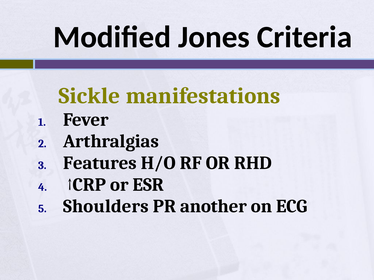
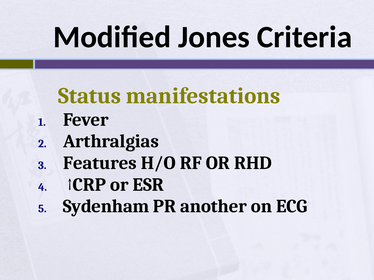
Sickle: Sickle -> Status (90, 96)
Shoulders: Shoulders -> Sydenham (106, 207)
